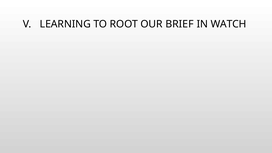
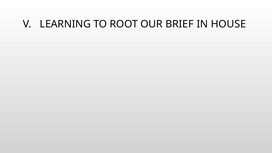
WATCH: WATCH -> HOUSE (228, 24)
